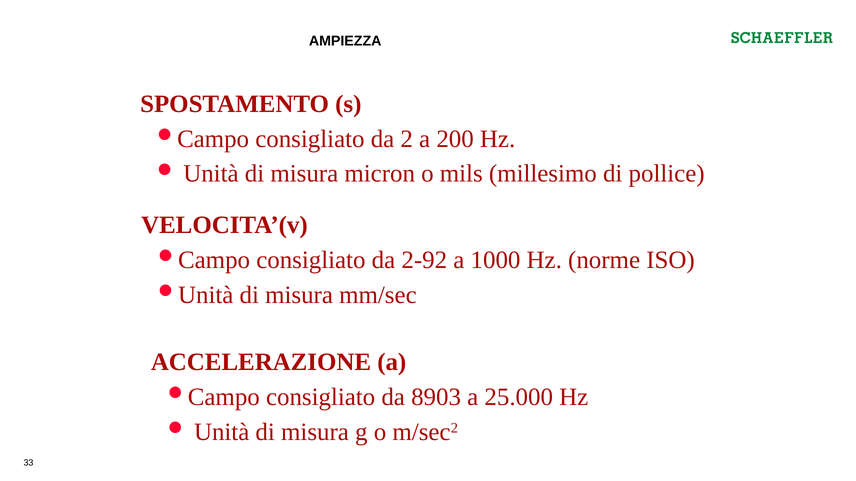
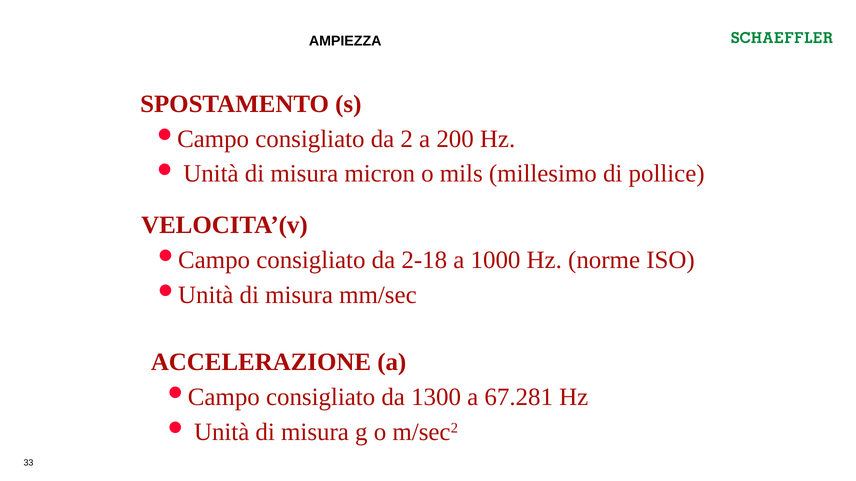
2-92: 2-92 -> 2-18 (424, 260)
8903: 8903 -> 1300 (436, 397)
25.000: 25.000 -> 67.281 (519, 397)
